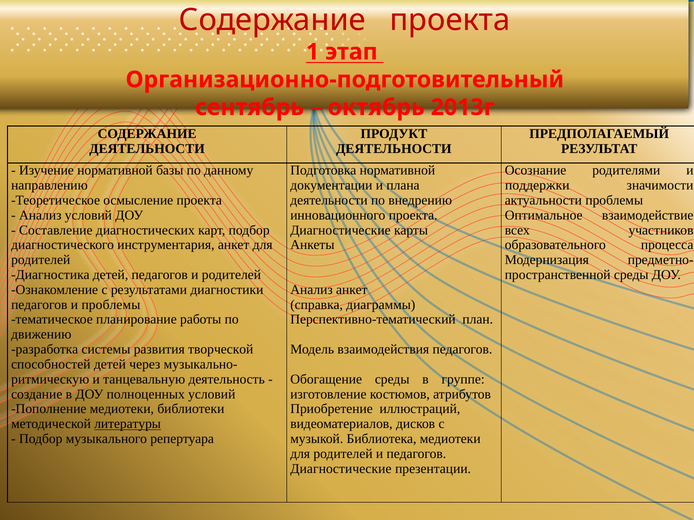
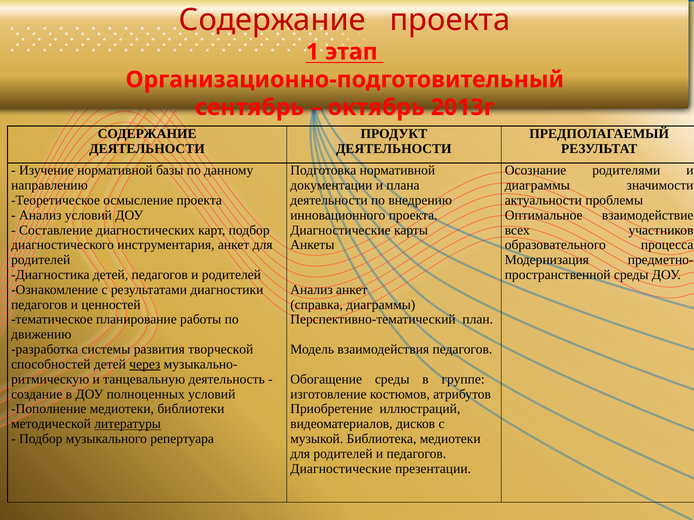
поддержки: поддержки -> диаграммы (537, 186)
и проблемы: проблемы -> ценностей (111, 305)
через underline: none -> present (145, 365)
